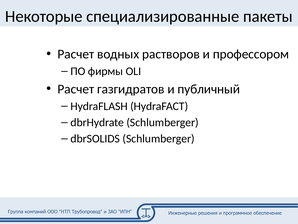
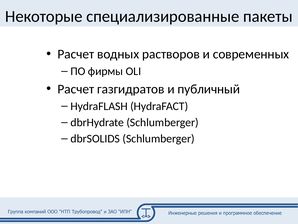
профессором: профессором -> современных (251, 54)
